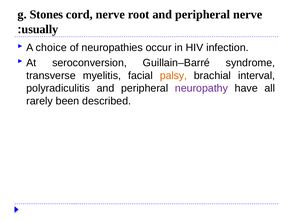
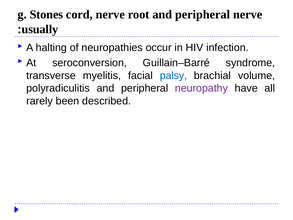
choice: choice -> halting (51, 48)
palsy colour: orange -> blue (173, 75)
interval: interval -> volume (257, 75)
